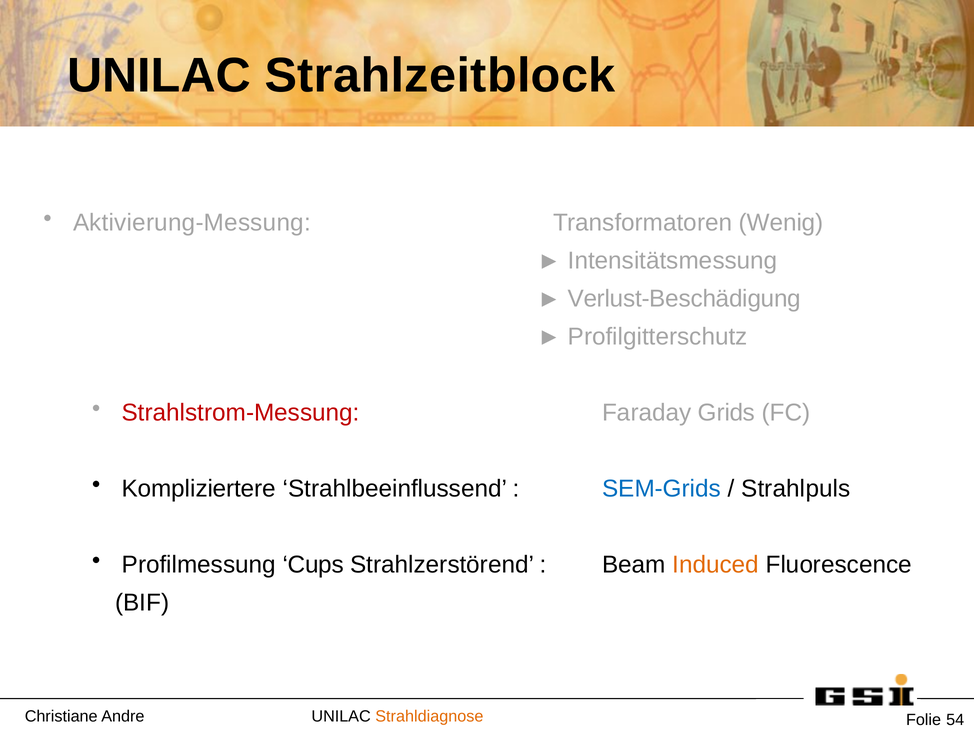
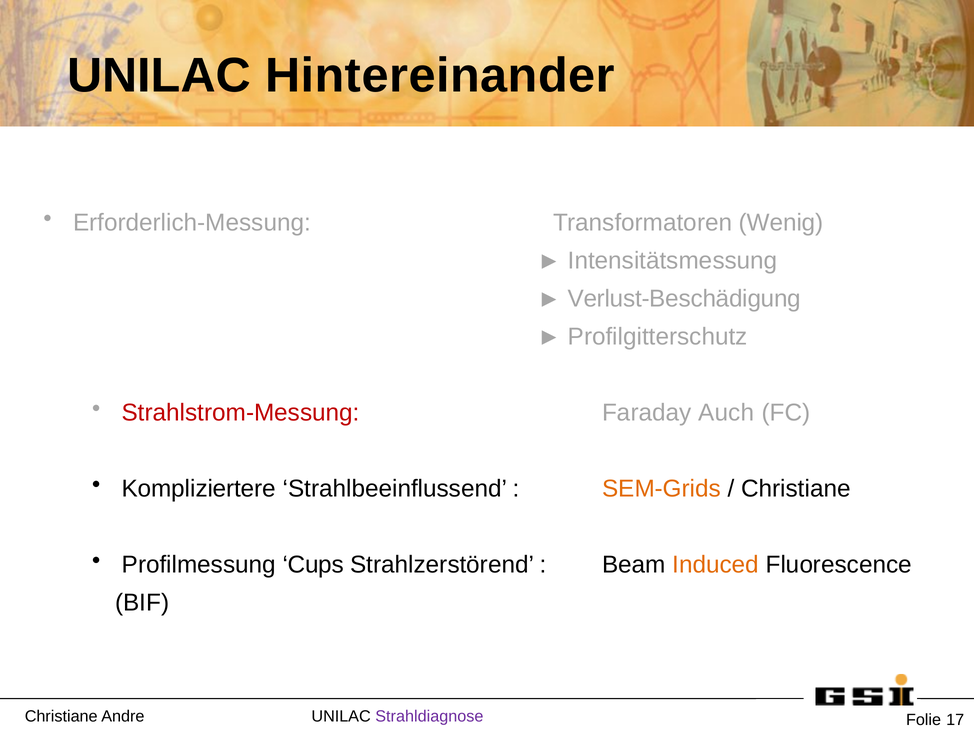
Strahlzeitblock: Strahlzeitblock -> Hintereinander (440, 76)
Aktivierung-Messung: Aktivierung-Messung -> Erforderlich-Messung (192, 223)
Grids: Grids -> Auch (726, 412)
SEM-Grids colour: blue -> orange (662, 488)
Strahlpuls: Strahlpuls -> Christiane (796, 488)
Strahldiagnose colour: orange -> purple (429, 716)
54: 54 -> 17 (955, 720)
